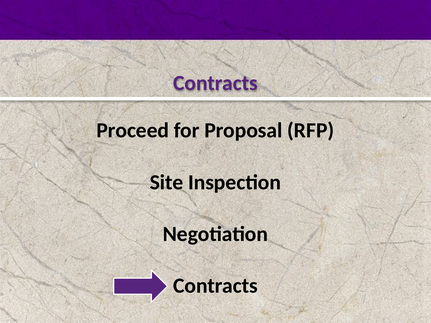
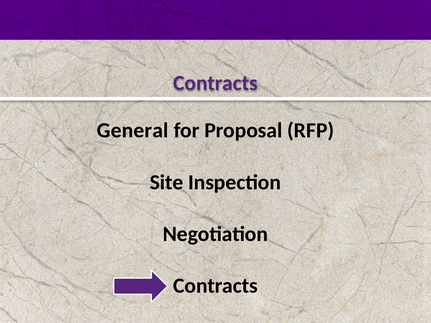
Proceed: Proceed -> General (133, 131)
